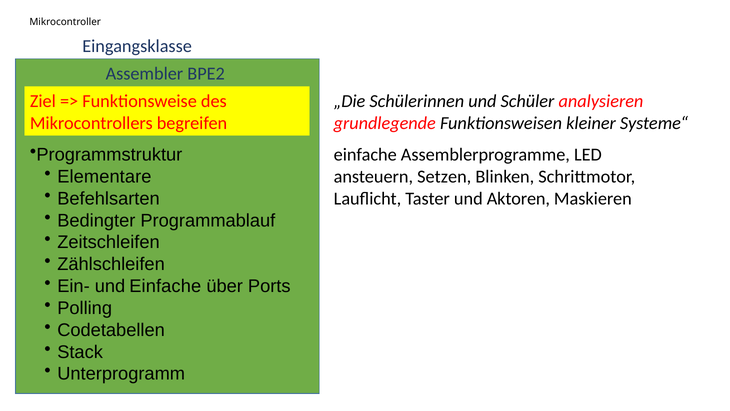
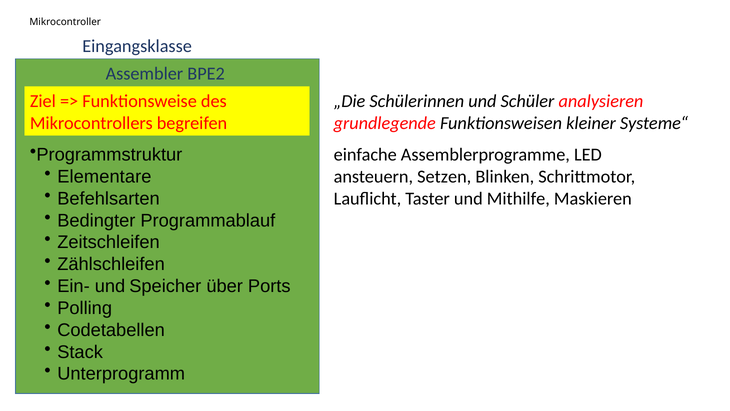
Aktoren: Aktoren -> Mithilfe (518, 198)
und Einfache: Einfache -> Speicher (165, 286)
